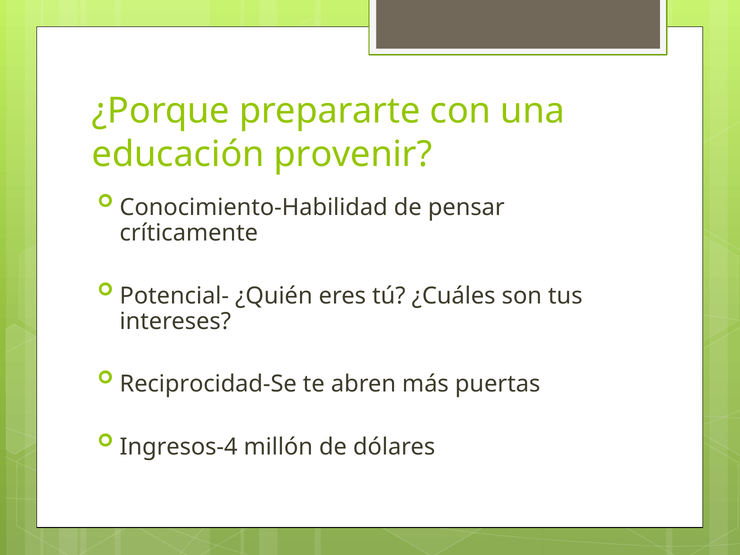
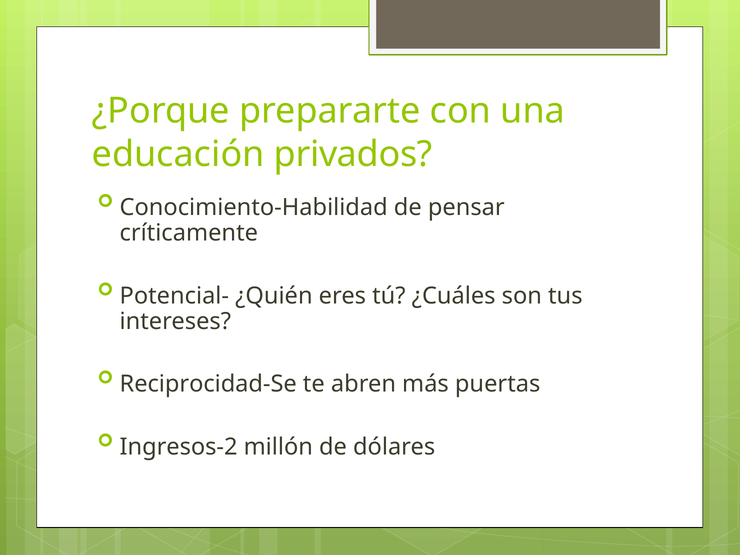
provenir: provenir -> privados (353, 154)
Ingresos-4: Ingresos-4 -> Ingresos-2 (179, 447)
